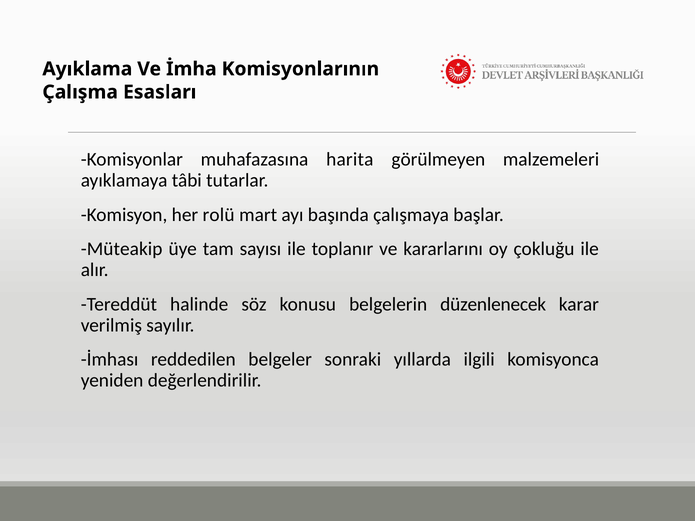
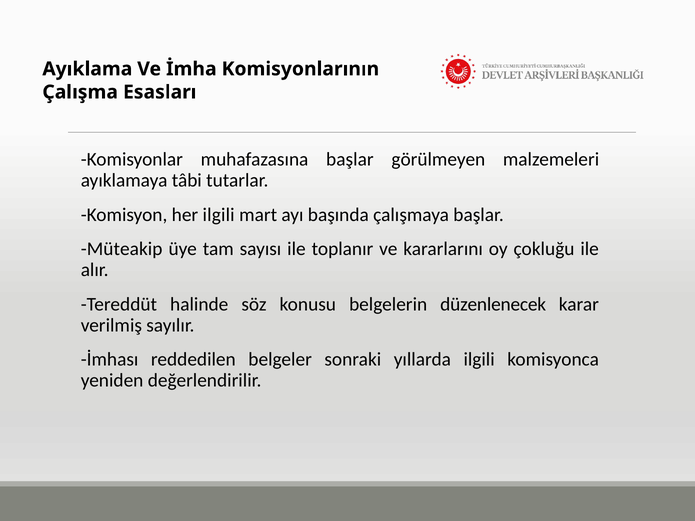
muhafazasına harita: harita -> başlar (350, 160)
her rolü: rolü -> ilgili (219, 215)
